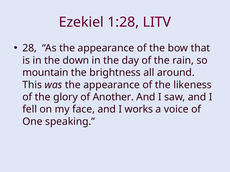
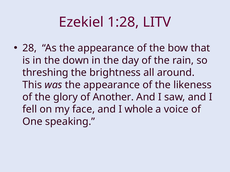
mountain: mountain -> threshing (45, 73)
works: works -> whole (139, 110)
